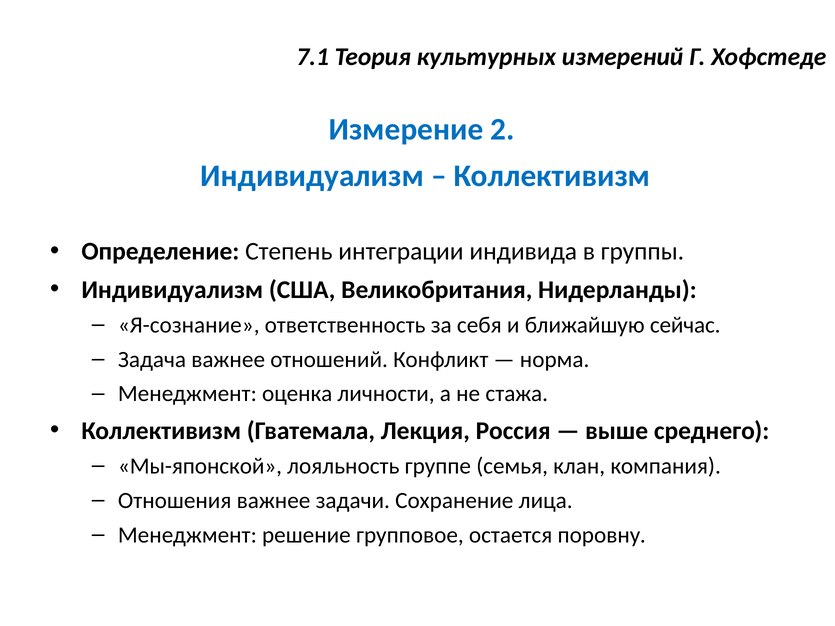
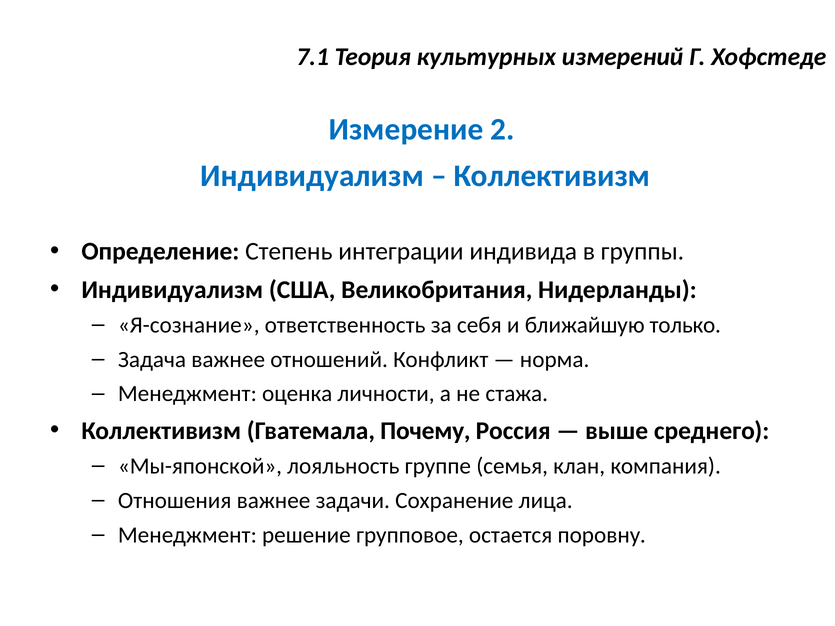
сейчас: сейчас -> только (685, 325)
Лекция: Лекция -> Почему (425, 431)
